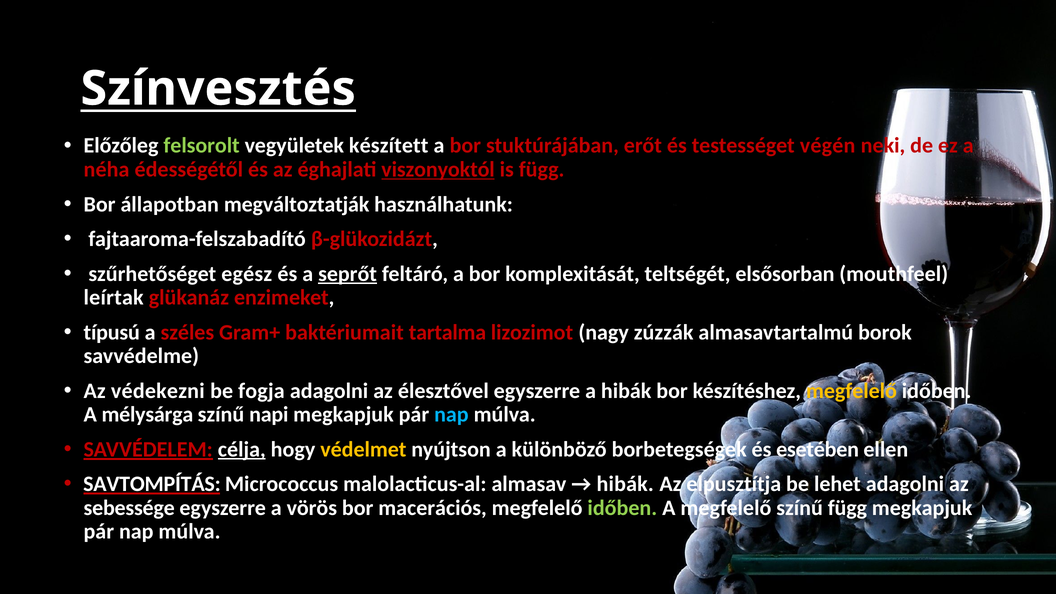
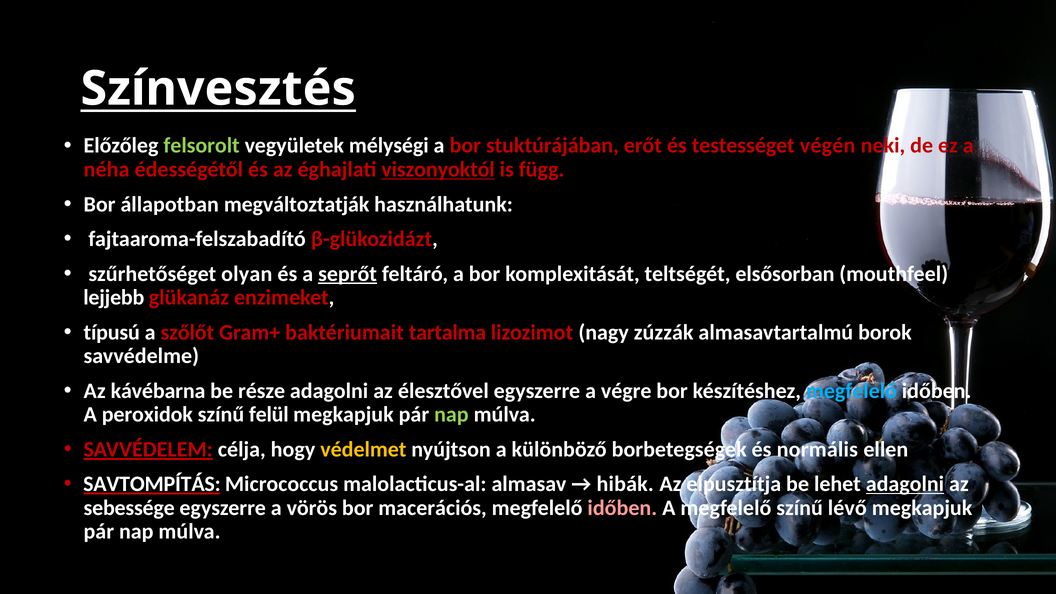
készített: készített -> mélységi (389, 146)
egész: egész -> olyan (247, 274)
leírtak: leírtak -> lejjebb (114, 298)
széles: széles -> szőlőt (187, 332)
védekezni: védekezni -> kávébarna (158, 391)
fogja: fogja -> része (262, 391)
a hibák: hibák -> végre (626, 391)
megfelelő colour: yellow -> light blue (851, 391)
mélysárga: mélysárga -> peroxidok (147, 415)
napi: napi -> felül (269, 415)
nap colour: light blue -> light green (451, 415)
célja underline: present -> none (242, 449)
esetében: esetében -> normális (817, 449)
adagolni underline: none -> present (905, 484)
időben colour: light green -> pink (622, 508)
színű függ: függ -> lévő (847, 508)
